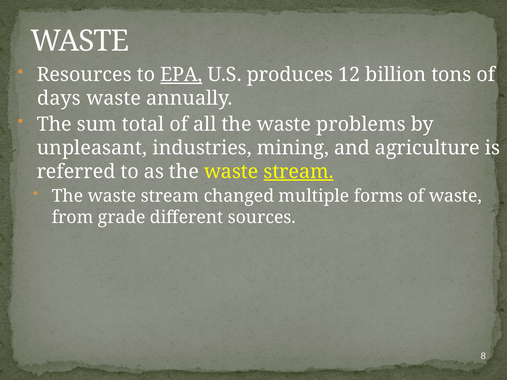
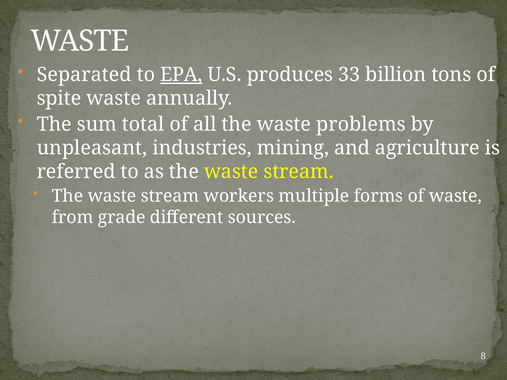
Resources: Resources -> Separated (84, 75)
12: 12 -> 33 (349, 75)
days: days -> spite (59, 99)
stream underline: present -> none (299, 172)
changed: changed -> workers (239, 196)
